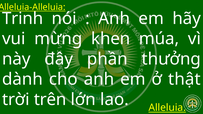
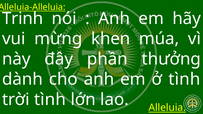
ở thật: thật -> tình (184, 79)
trời trên: trên -> tình (50, 100)
